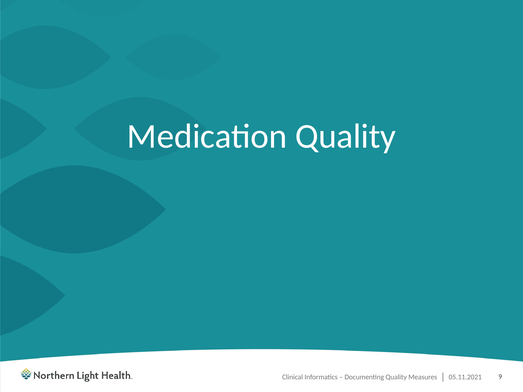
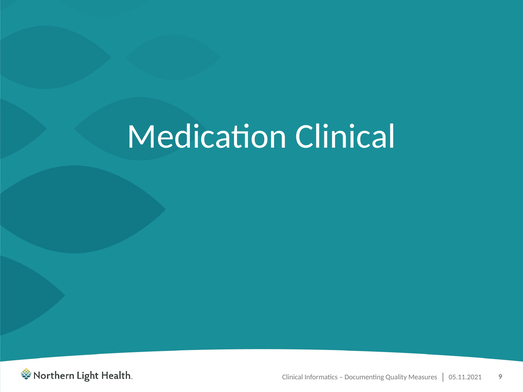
Medication Quality: Quality -> Clinical (345, 136)
